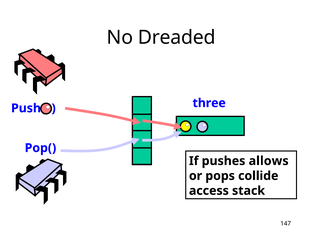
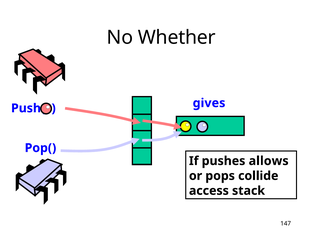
Dreaded: Dreaded -> Whether (177, 37)
three: three -> gives (209, 103)
